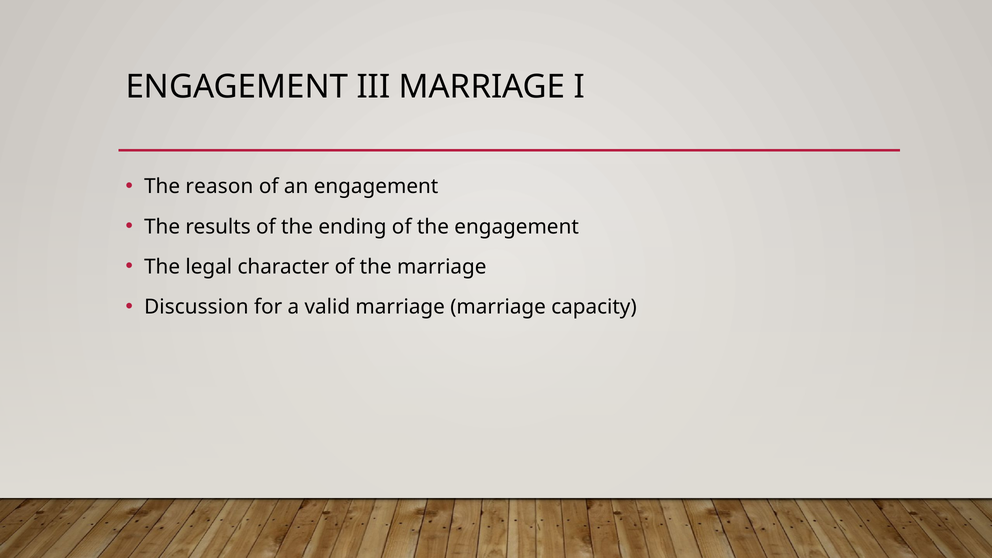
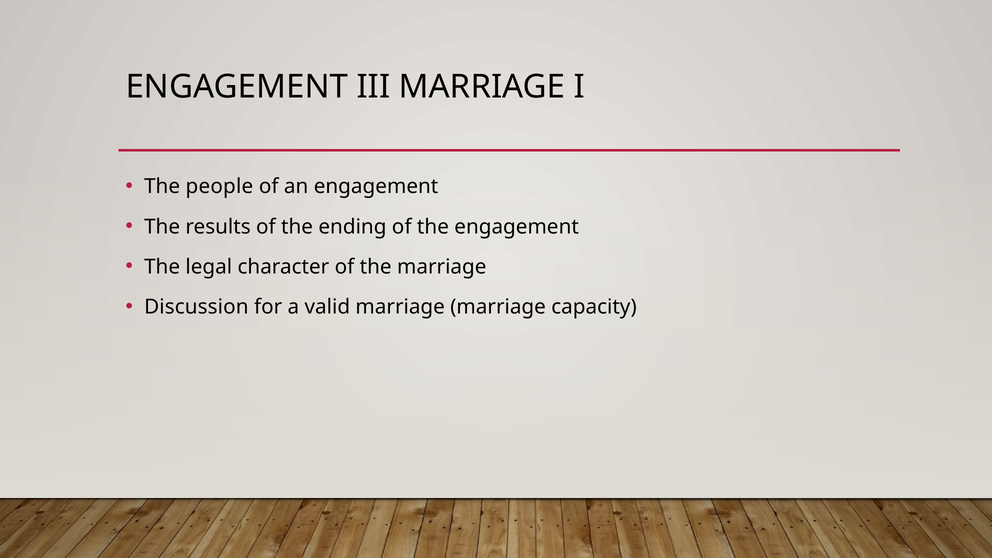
reason: reason -> people (219, 187)
